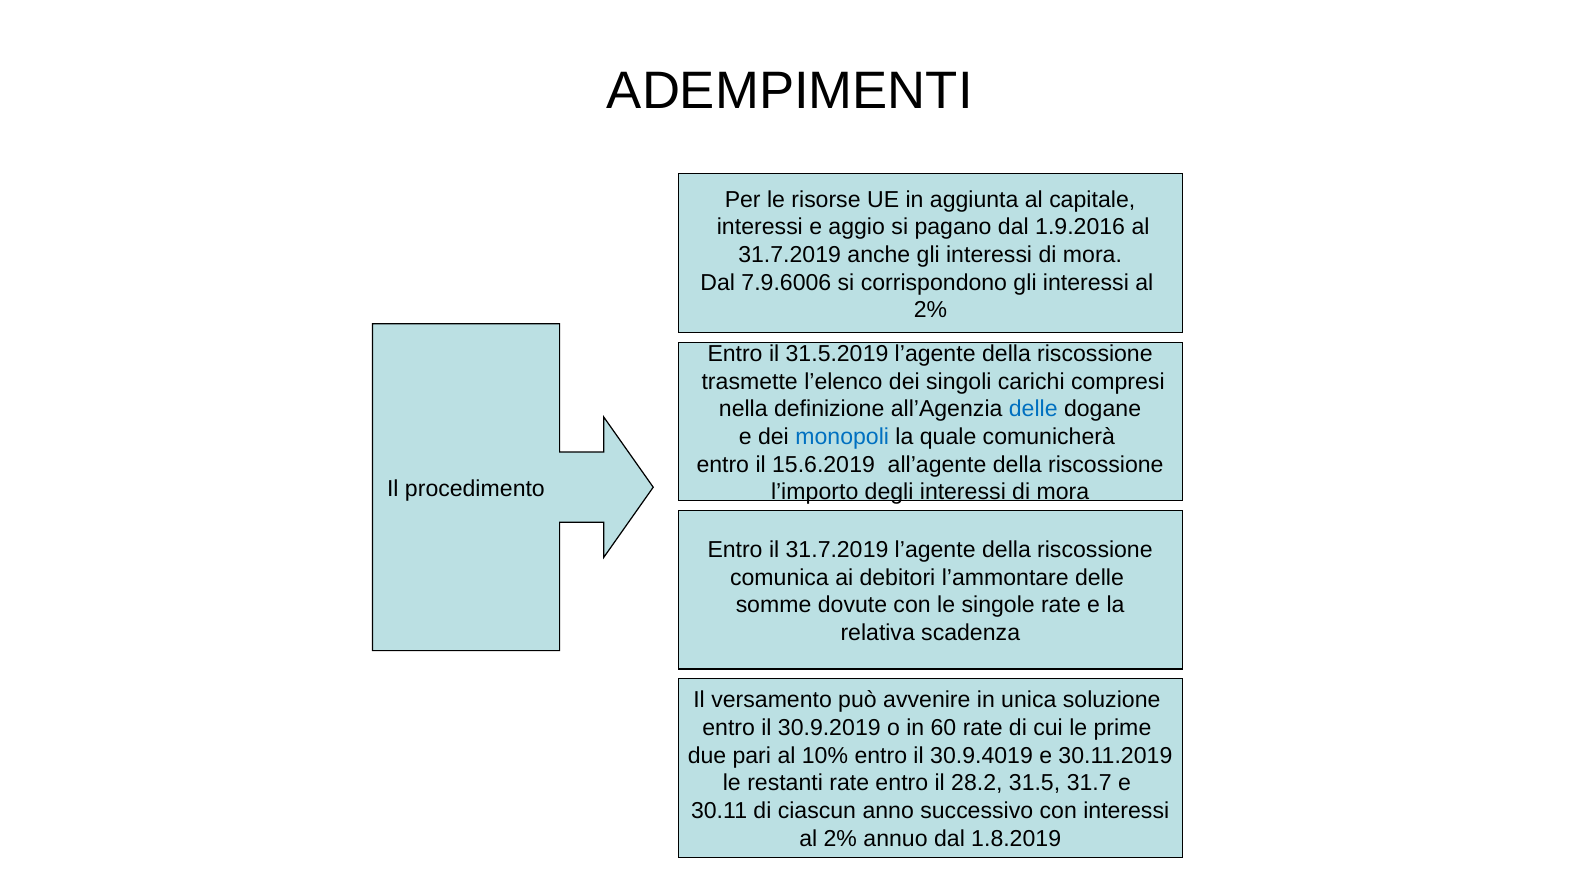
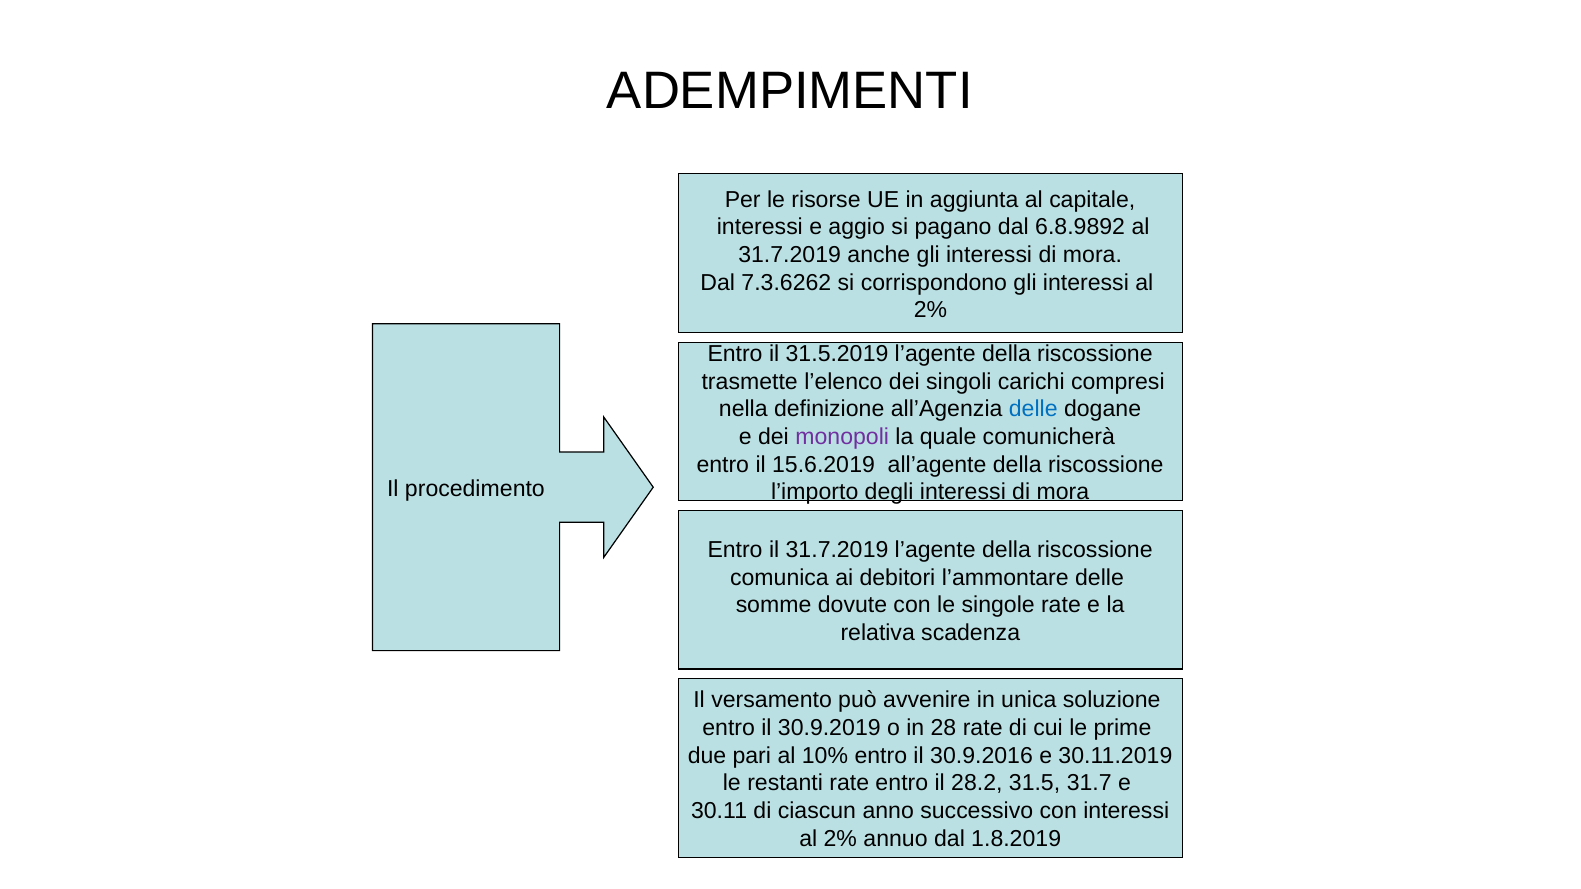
1.9.2016: 1.9.2016 -> 6.8.9892 (1080, 227)
7.9.6006: 7.9.6006 -> 7.3.6262 (786, 283)
monopoli colour: blue -> purple (842, 437)
60: 60 -> 28 (943, 728)
30.9.4019: 30.9.4019 -> 30.9.2016 (982, 756)
